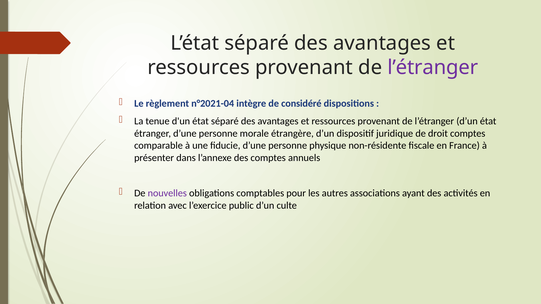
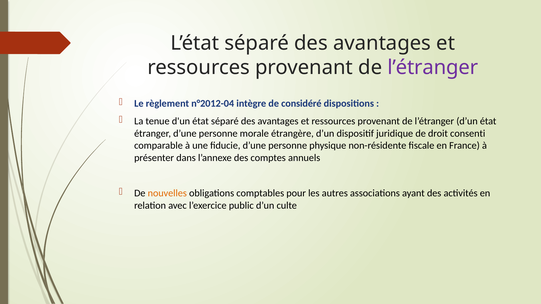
n°2021-04: n°2021-04 -> n°2012-04 (213, 104)
droit comptes: comptes -> consenti (468, 133)
nouvelles colour: purple -> orange (167, 193)
